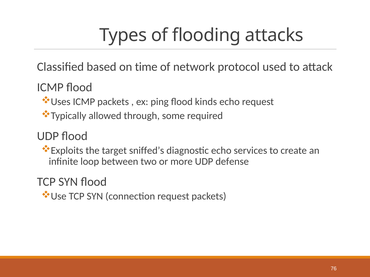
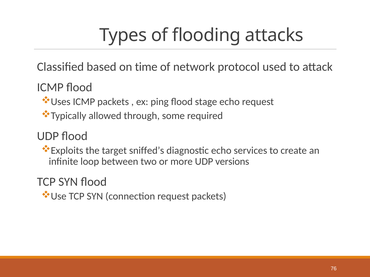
kinds: kinds -> stage (206, 102)
defense: defense -> versions (232, 162)
